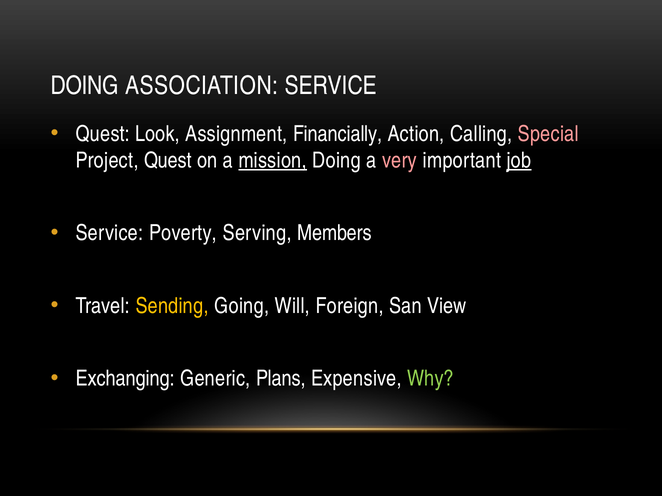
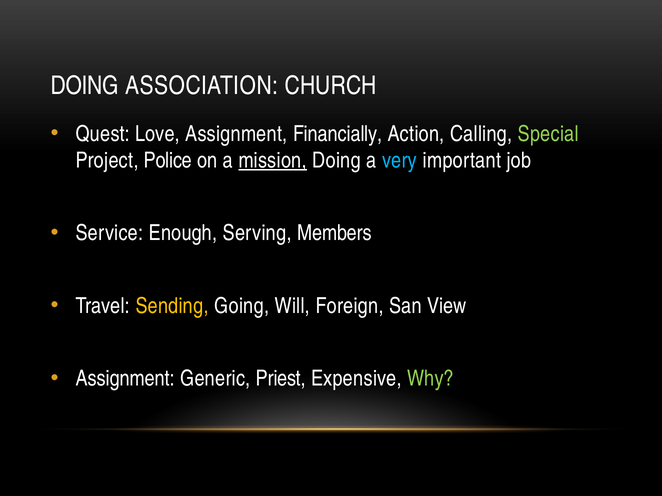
ASSOCIATION SERVICE: SERVICE -> CHURCH (331, 86)
Look: Look -> Love (157, 134)
Special colour: pink -> light green (548, 134)
Project Quest: Quest -> Police (168, 160)
very colour: pink -> light blue (399, 160)
job underline: present -> none (519, 160)
Poverty: Poverty -> Enough (183, 233)
Exchanging: Exchanging -> Assignment (125, 379)
Plans: Plans -> Priest (281, 379)
